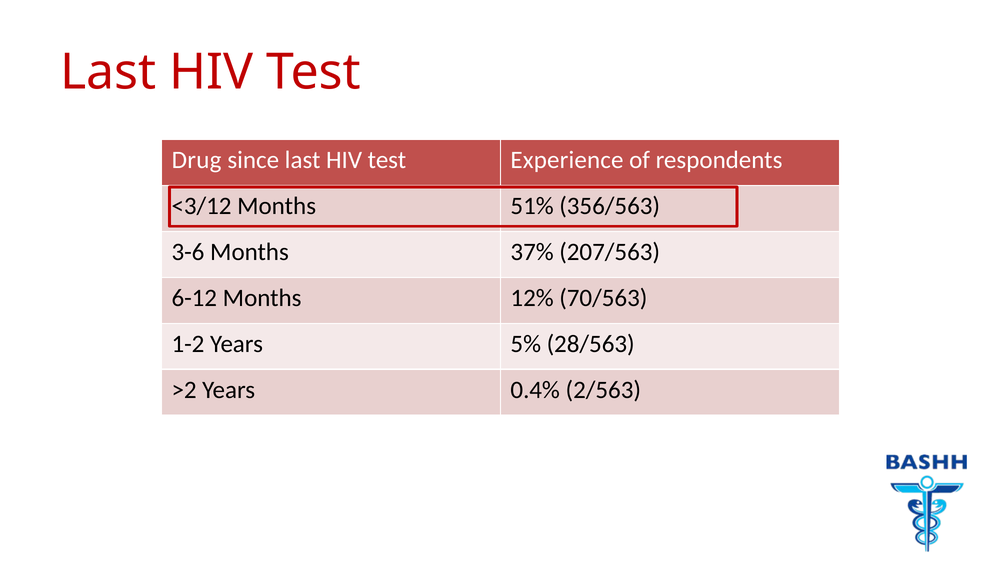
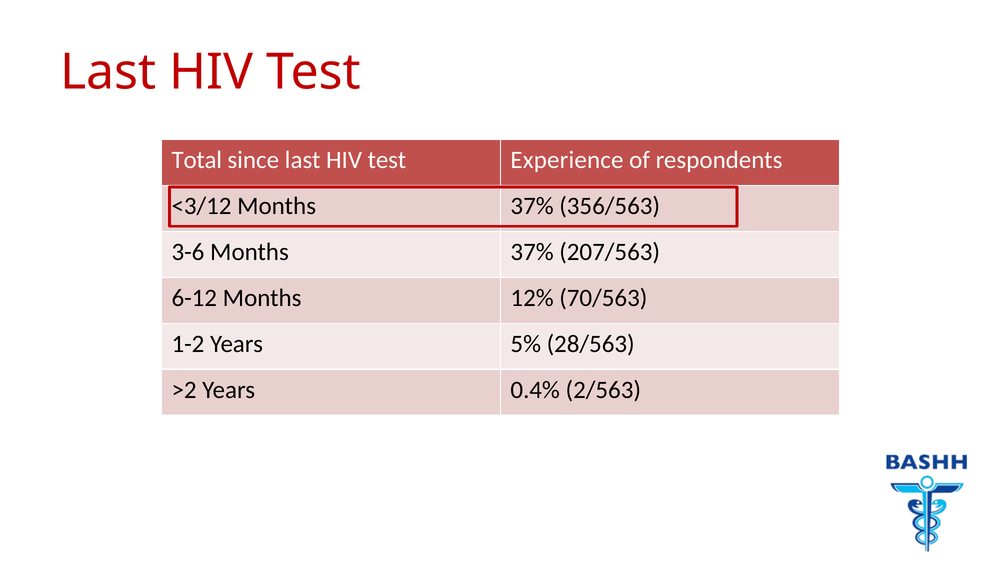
Drug: Drug -> Total (197, 160)
<3/12 Months 51%: 51% -> 37% (532, 206)
